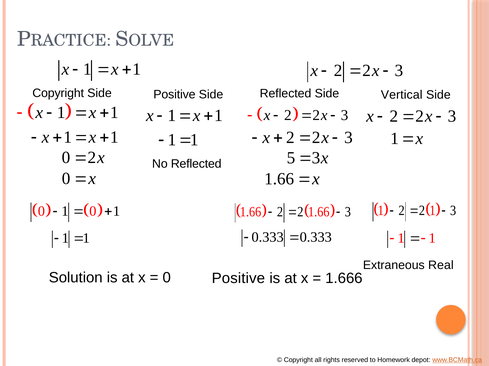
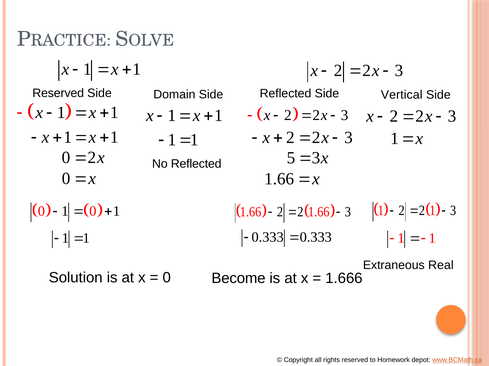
Copyright: Copyright -> Reserved (58, 93)
Positive: Positive -> Domain (174, 95)
Positive: Positive -> Become (239, 279)
